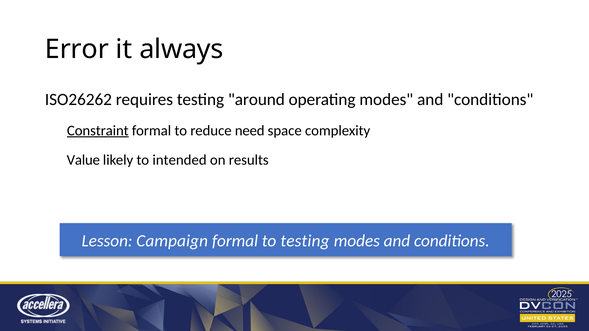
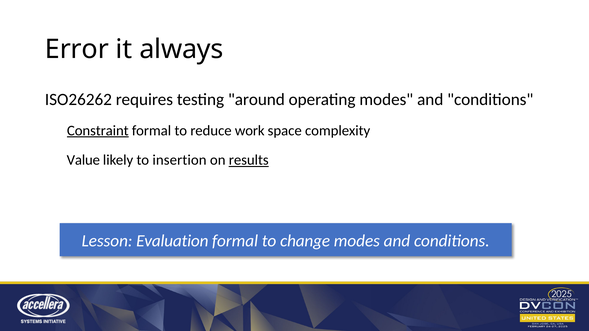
need: need -> work (250, 131)
intended: intended -> insertion (179, 160)
results underline: none -> present (249, 160)
Campaign: Campaign -> Evaluation (172, 241)
to testing: testing -> change (305, 241)
